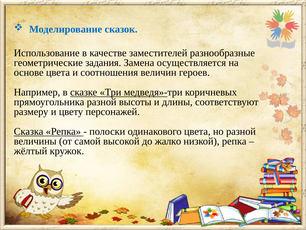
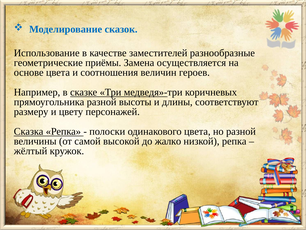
задания: задания -> приёмы (103, 63)
